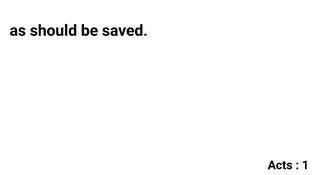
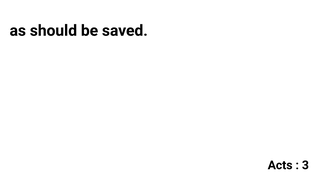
1: 1 -> 3 (305, 166)
